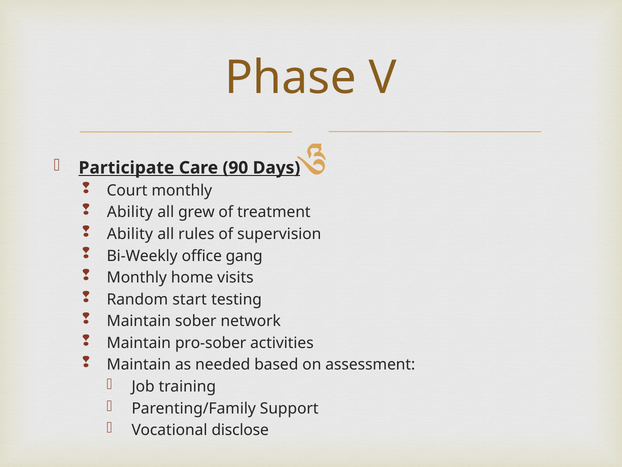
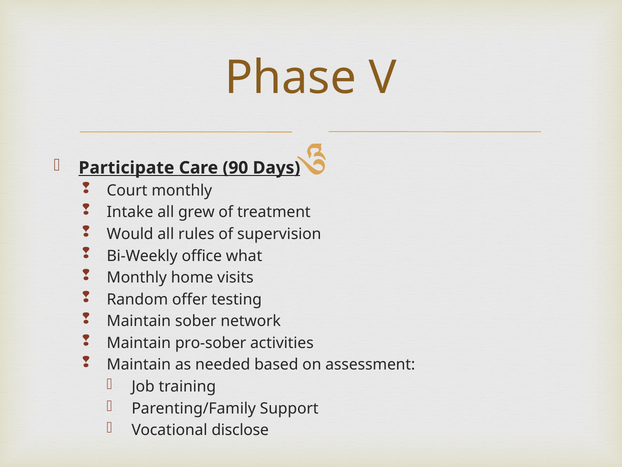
Ability: Ability -> Intake (130, 212)
Ability: Ability -> Would (130, 234)
gang: gang -> what (244, 256)
start: start -> offer (190, 299)
